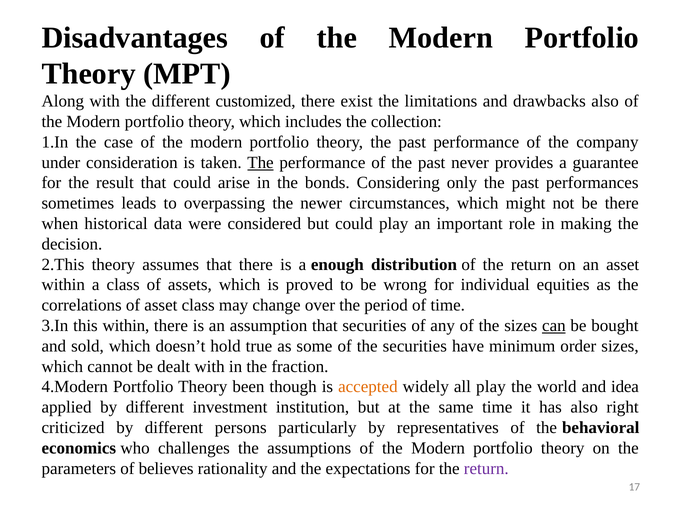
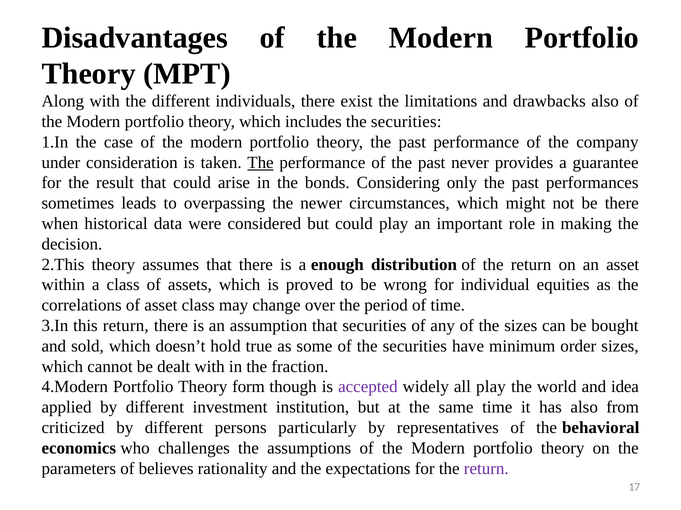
customized: customized -> individuals (255, 101)
includes the collection: collection -> securities (406, 122)
this within: within -> return (126, 326)
can underline: present -> none (554, 326)
been: been -> form (249, 387)
accepted colour: orange -> purple (368, 387)
right: right -> from (623, 408)
